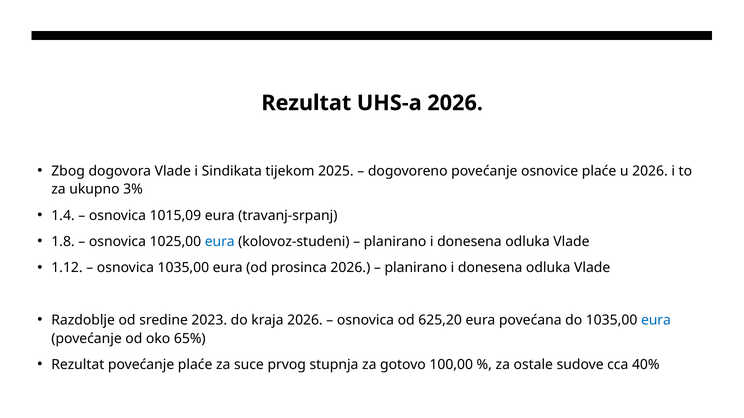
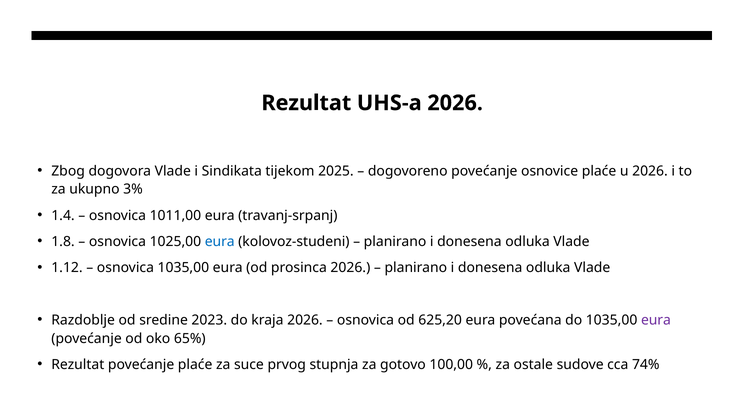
1015,09: 1015,09 -> 1011,00 (175, 216)
eura colour: blue -> purple (656, 320)
40%: 40% -> 74% (646, 365)
